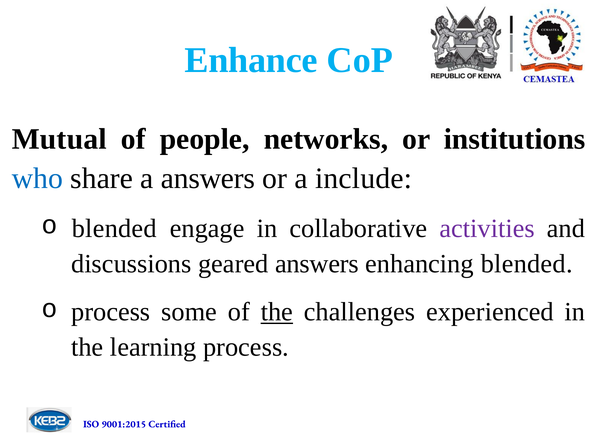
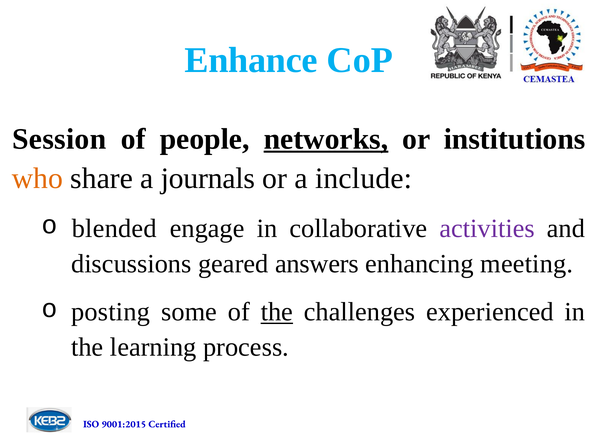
Mutual: Mutual -> Session (59, 139)
networks underline: none -> present (326, 139)
who colour: blue -> orange (37, 179)
a answers: answers -> journals (208, 179)
enhancing blended: blended -> meeting (527, 264)
process: process -> posting (111, 312)
